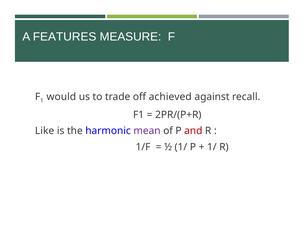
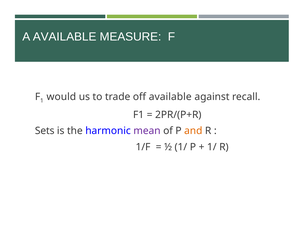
A FEATURES: FEATURES -> AVAILABLE (65, 37)
off achieved: achieved -> available (170, 97)
Like: Like -> Sets (45, 131)
and colour: red -> orange (193, 131)
